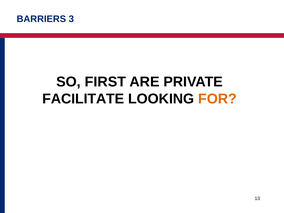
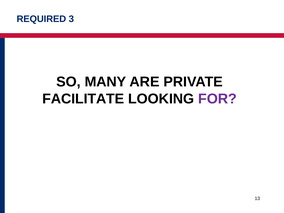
BARRIERS: BARRIERS -> REQUIRED (41, 19)
FIRST: FIRST -> MANY (105, 82)
FOR colour: orange -> purple (217, 99)
